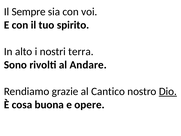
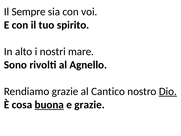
terra: terra -> mare (81, 51)
Andare: Andare -> Agnello (88, 65)
buona underline: none -> present (49, 105)
e opere: opere -> grazie (90, 105)
